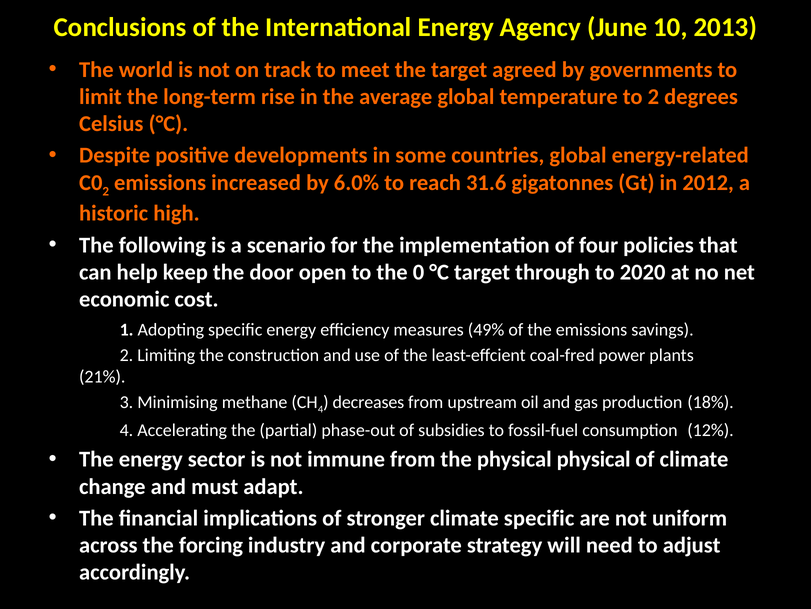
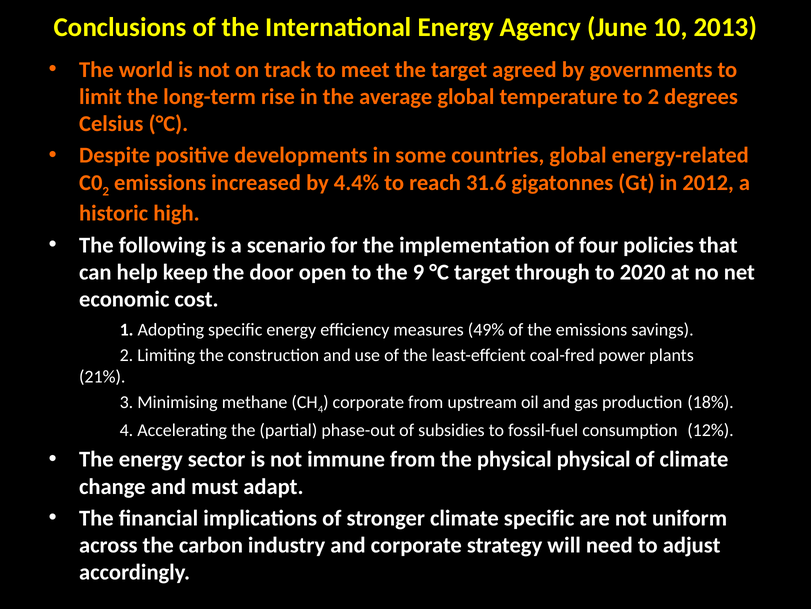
6.0%: 6.0% -> 4.4% (356, 182)
0: 0 -> 9 (418, 272)
decreases: decreases -> corporate (368, 402)
forcing: forcing -> carbon (211, 545)
